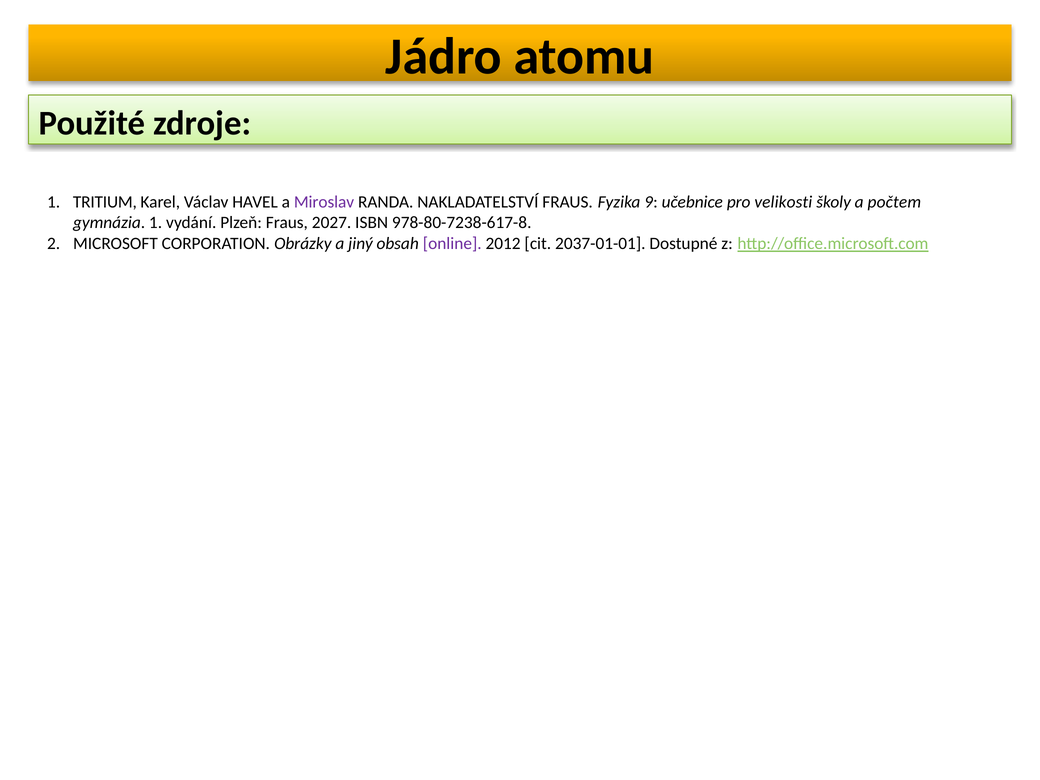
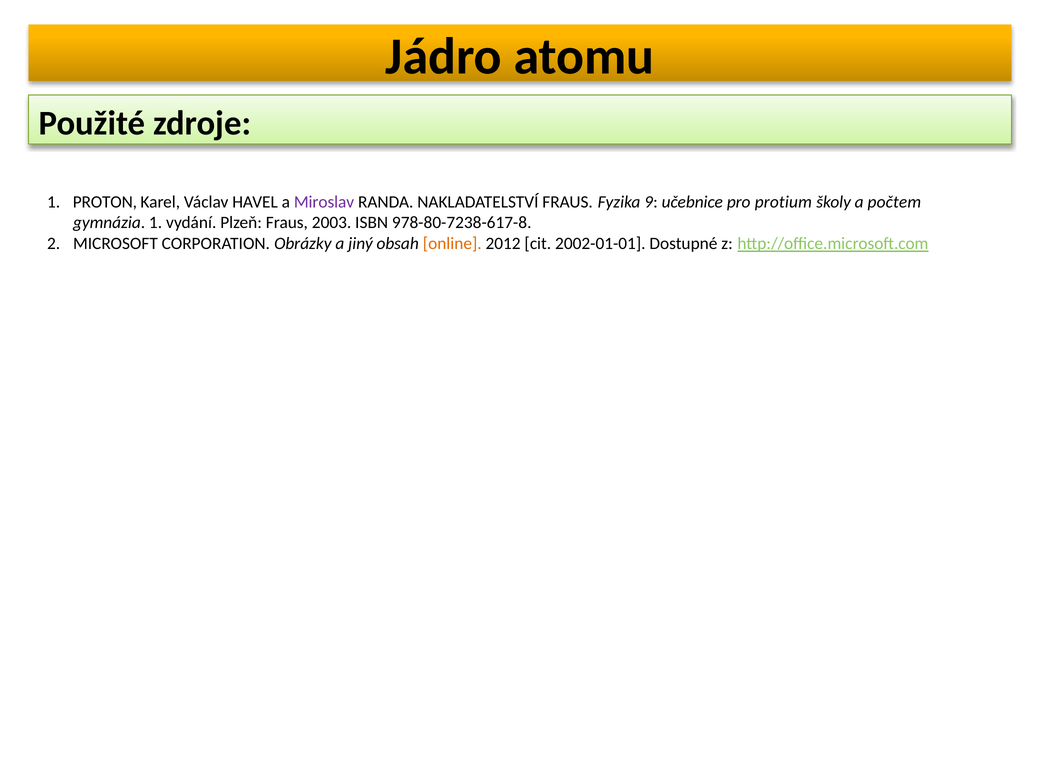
TRITIUM: TRITIUM -> PROTON (105, 202)
velikosti: velikosti -> protium (783, 202)
2027: 2027 -> 2003 (332, 223)
online colour: purple -> orange (452, 244)
2037-01-01: 2037-01-01 -> 2002-01-01 (600, 244)
